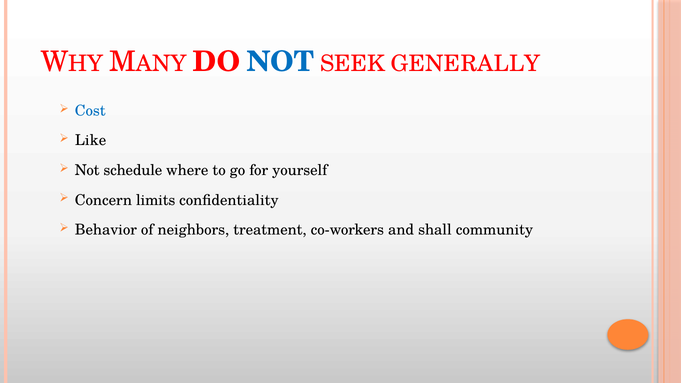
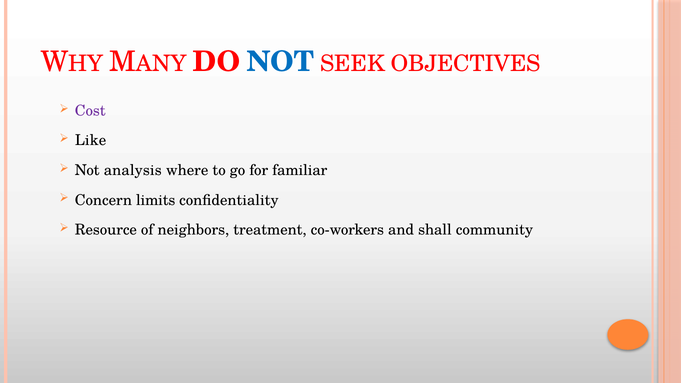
GENERALLY: GENERALLY -> OBJECTIVES (466, 64)
Cost colour: blue -> purple (90, 111)
schedule: schedule -> analysis (133, 170)
yourself: yourself -> familiar (300, 170)
Behavior: Behavior -> Resource (106, 230)
